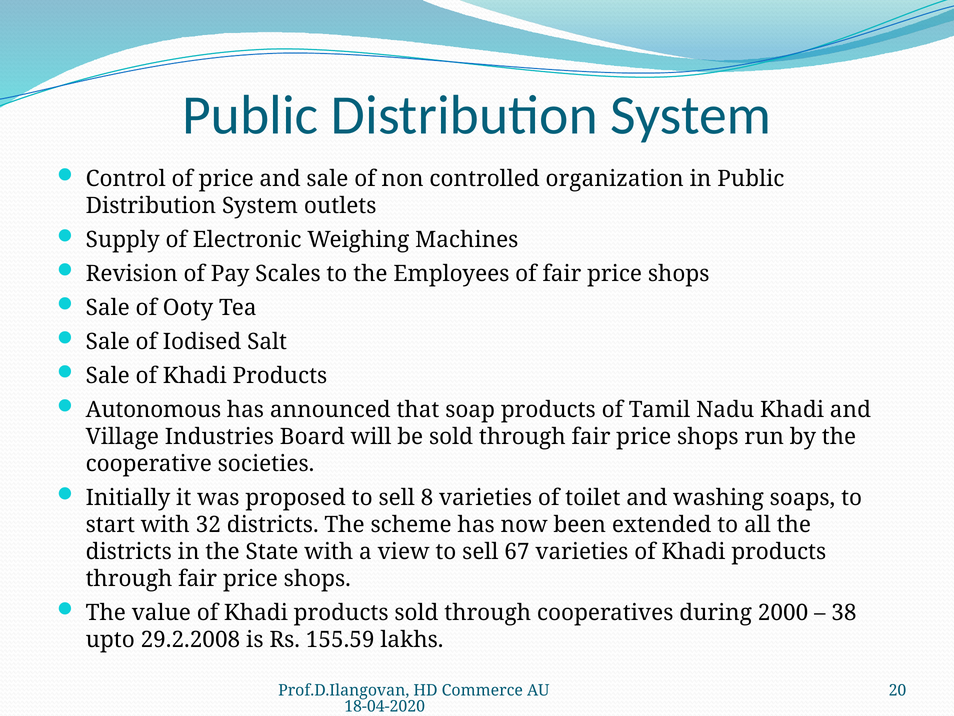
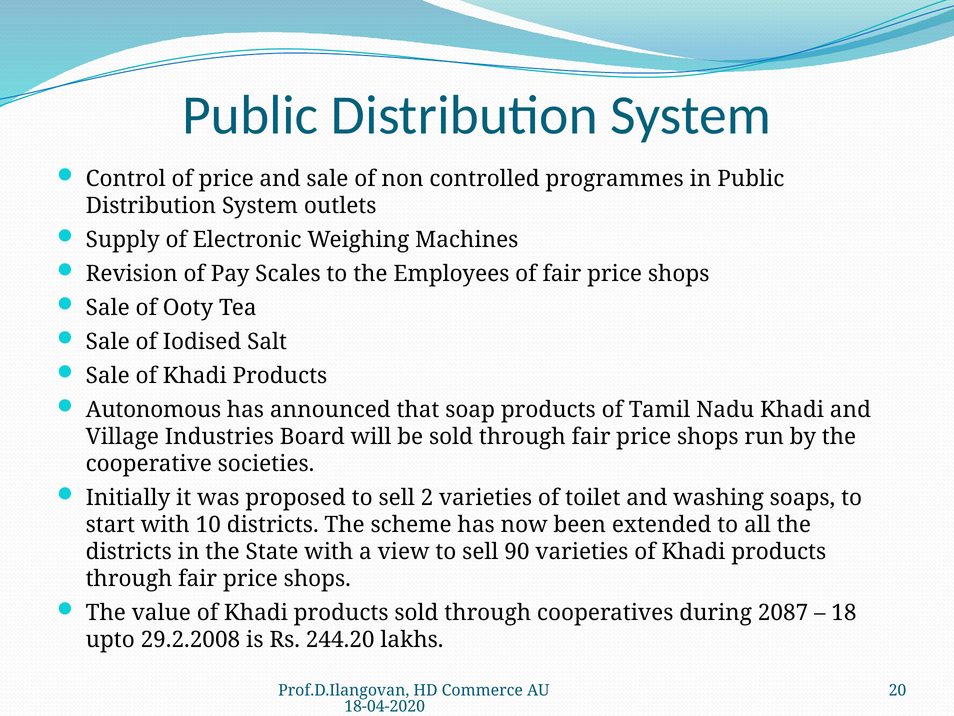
organization: organization -> programmes (615, 179)
8: 8 -> 2 (427, 497)
32: 32 -> 10 (208, 524)
67: 67 -> 90 (517, 551)
2000: 2000 -> 2087 (783, 612)
38: 38 -> 18 (844, 612)
155.59: 155.59 -> 244.20 (340, 639)
